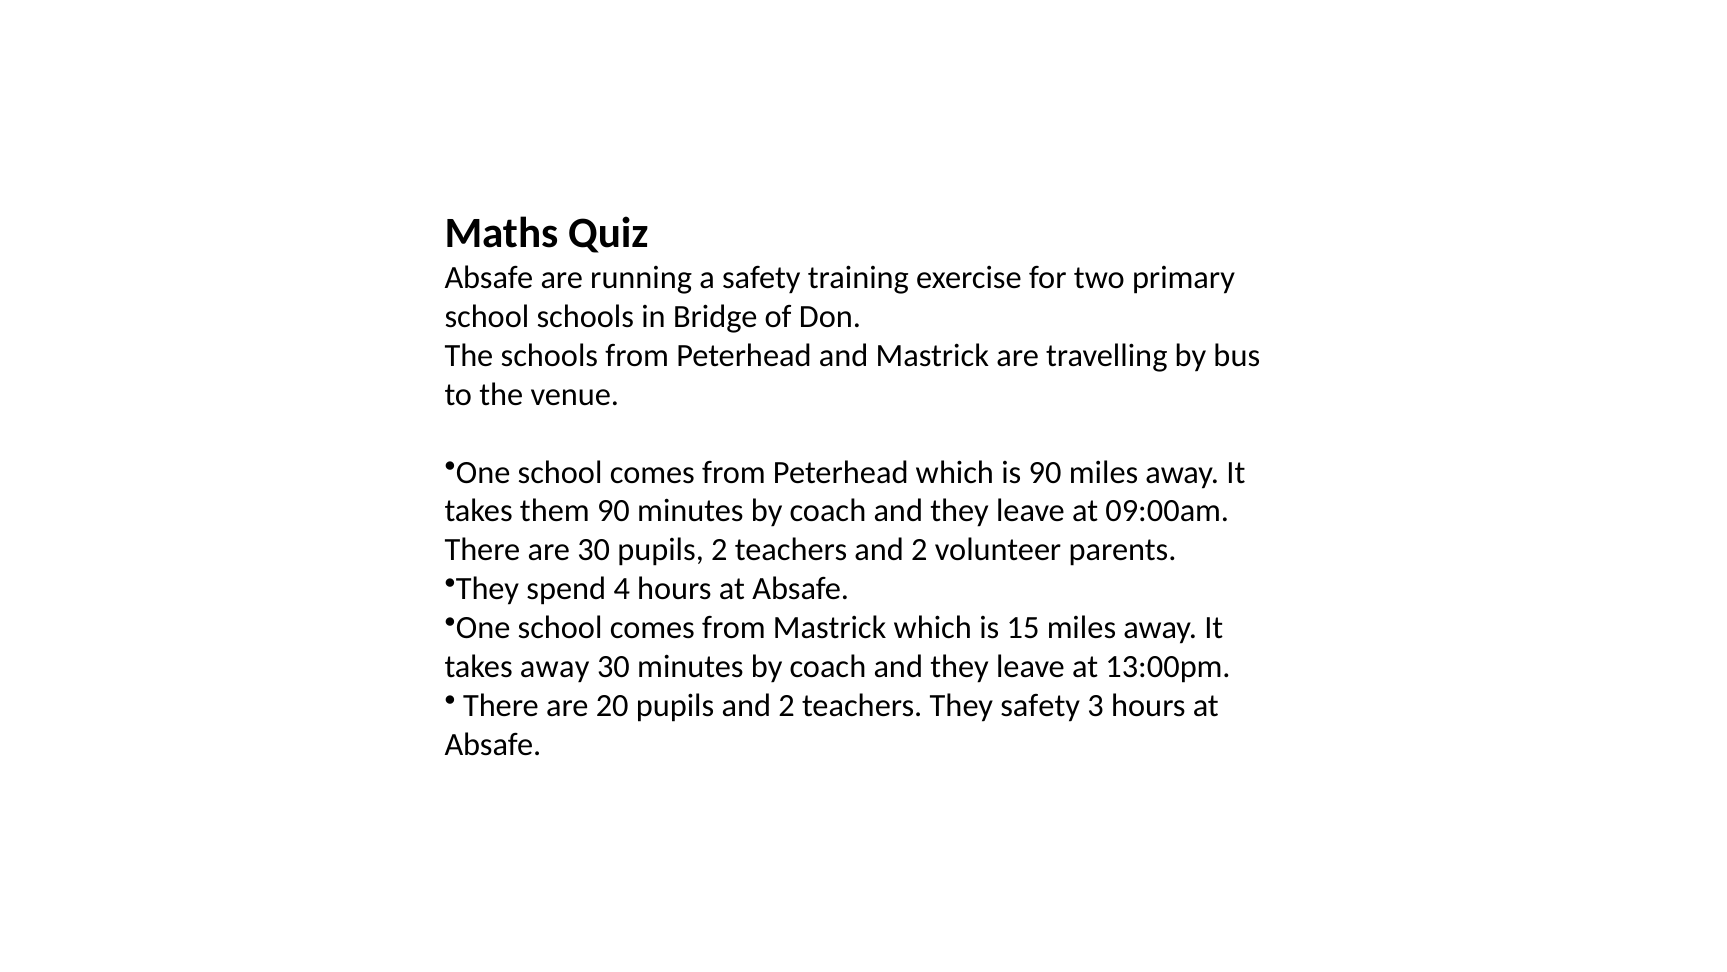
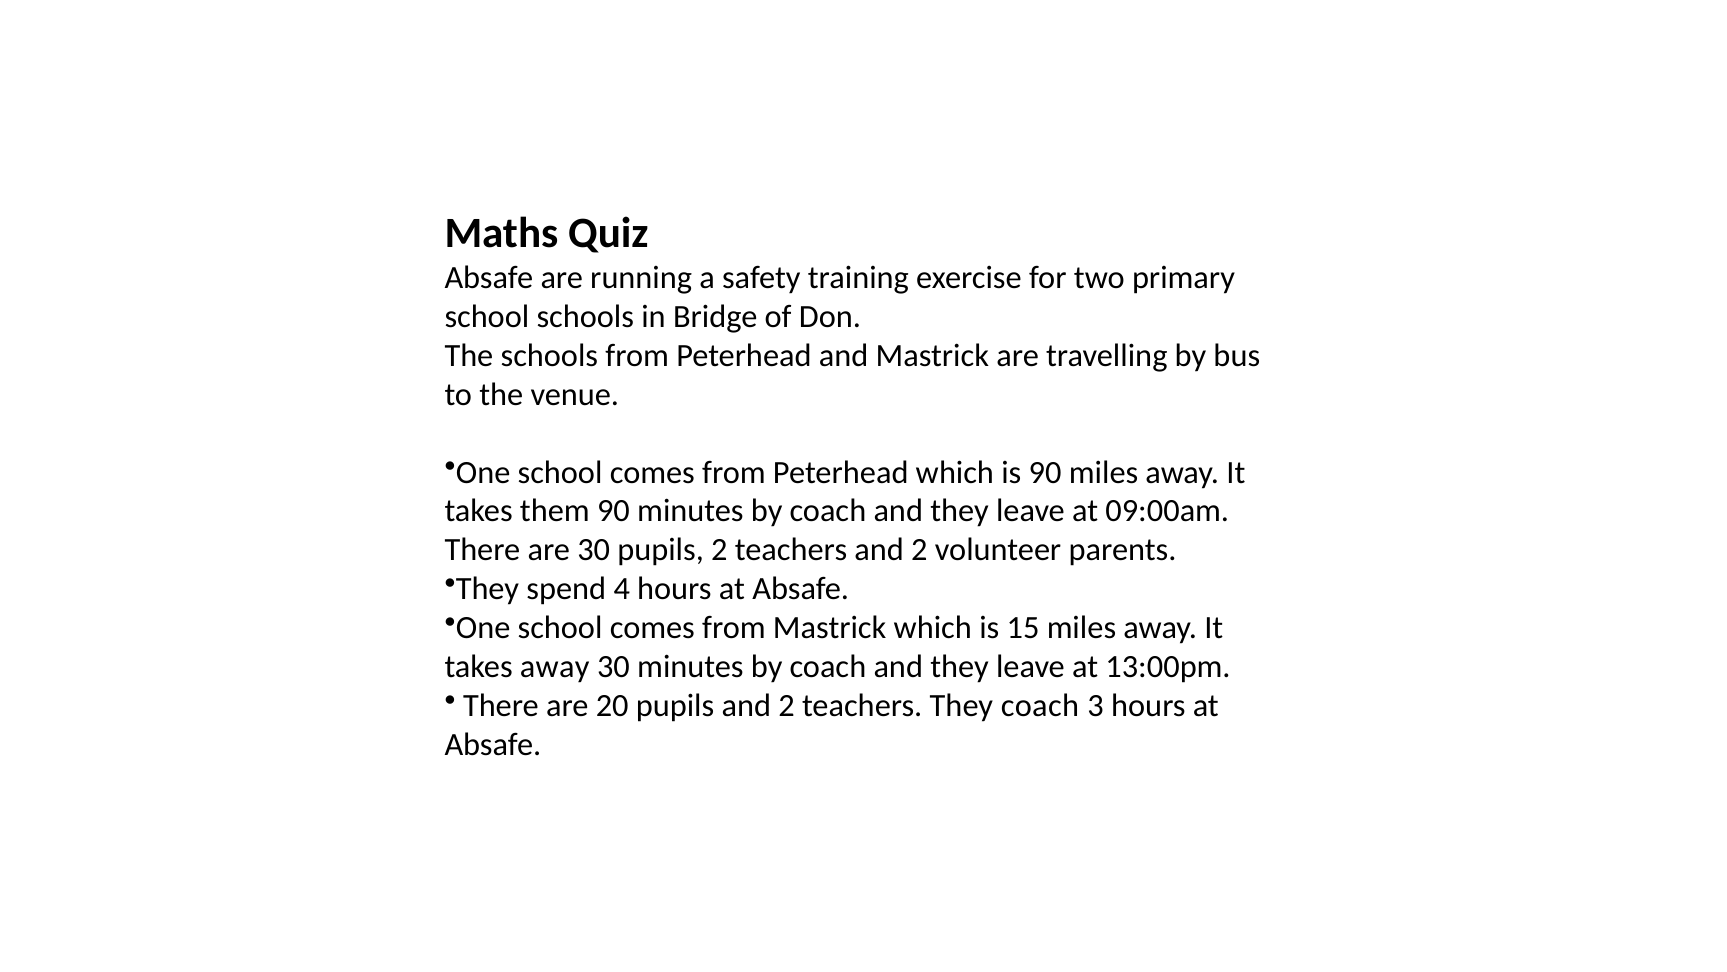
They safety: safety -> coach (1040, 705)
